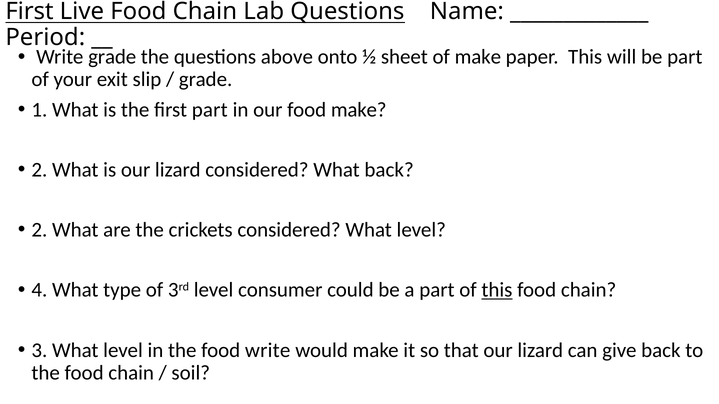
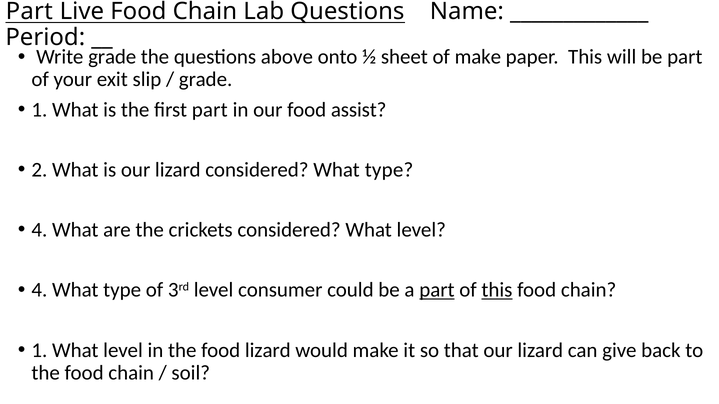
First: First -> Part (29, 12)
food make: make -> assist (359, 110)
considered What back: back -> type (389, 170)
2: 2 -> 4 (39, 230)
part underline: none -> present (437, 290)
3: 3 -> 1 (39, 350)
food write: write -> lizard (268, 350)
